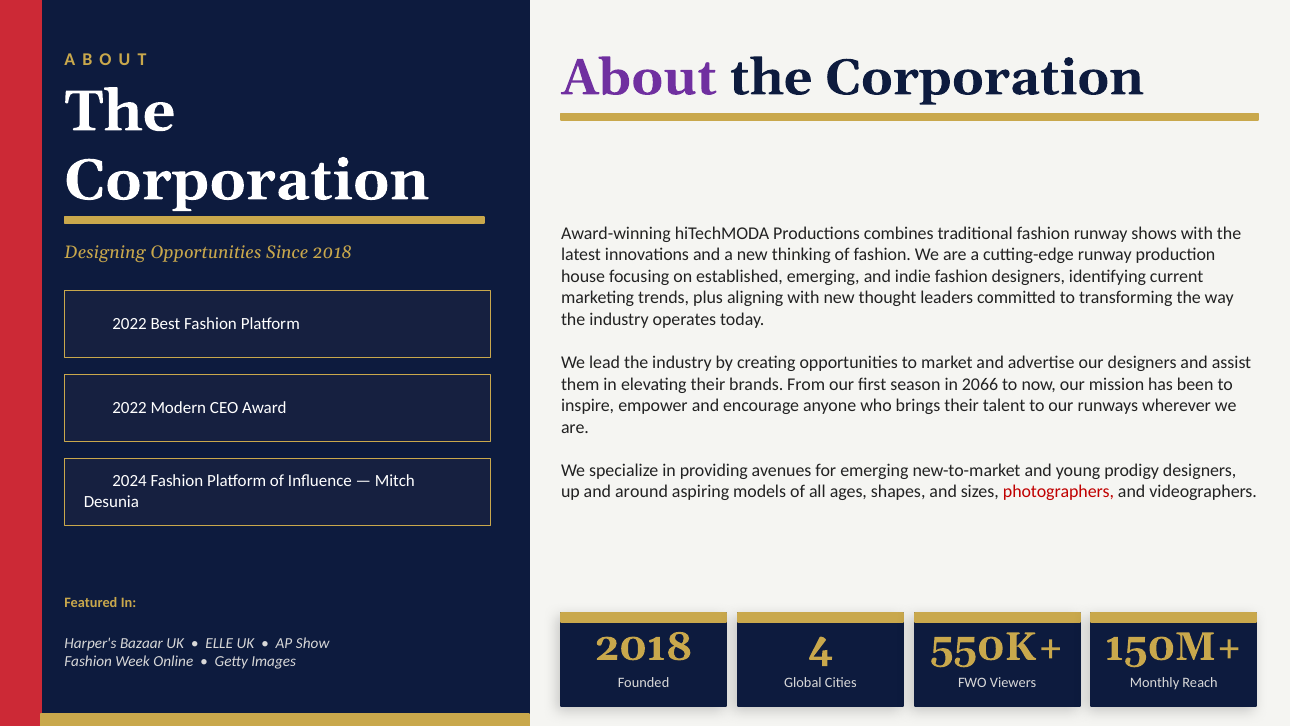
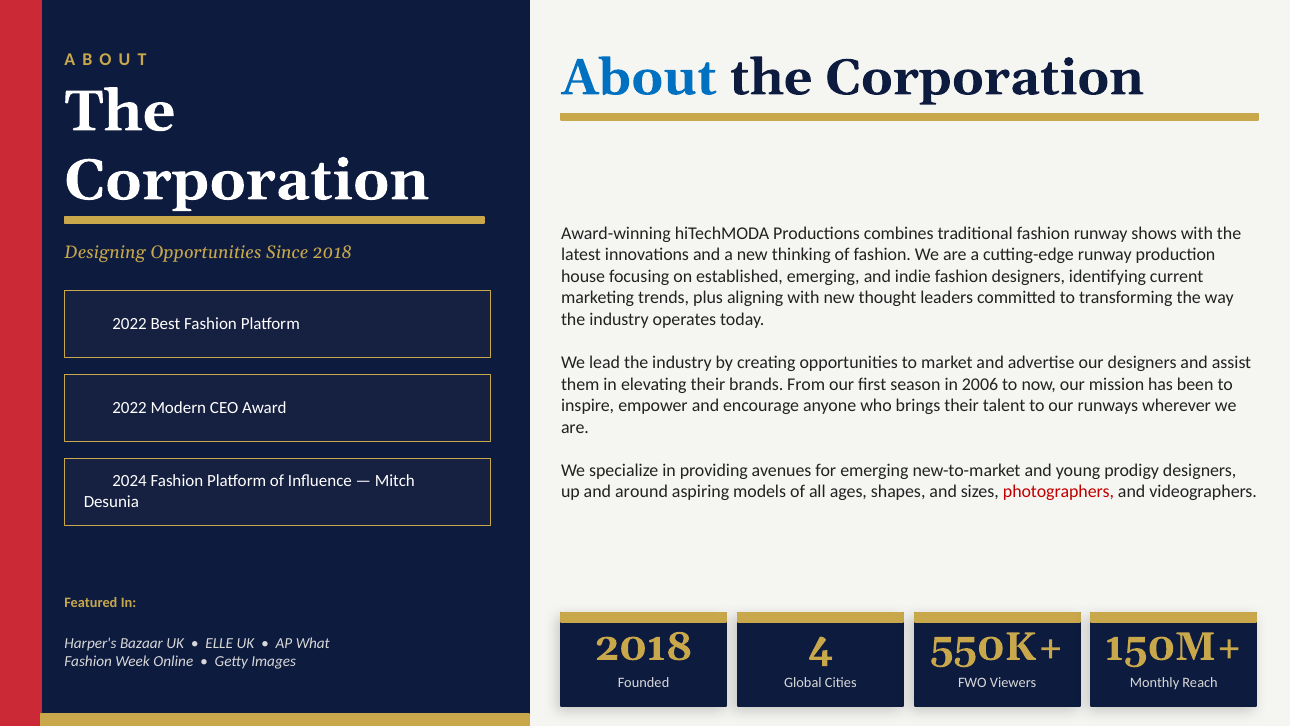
About colour: purple -> blue (639, 78)
2066: 2066 -> 2006 (980, 384)
Show: Show -> What (313, 643)
